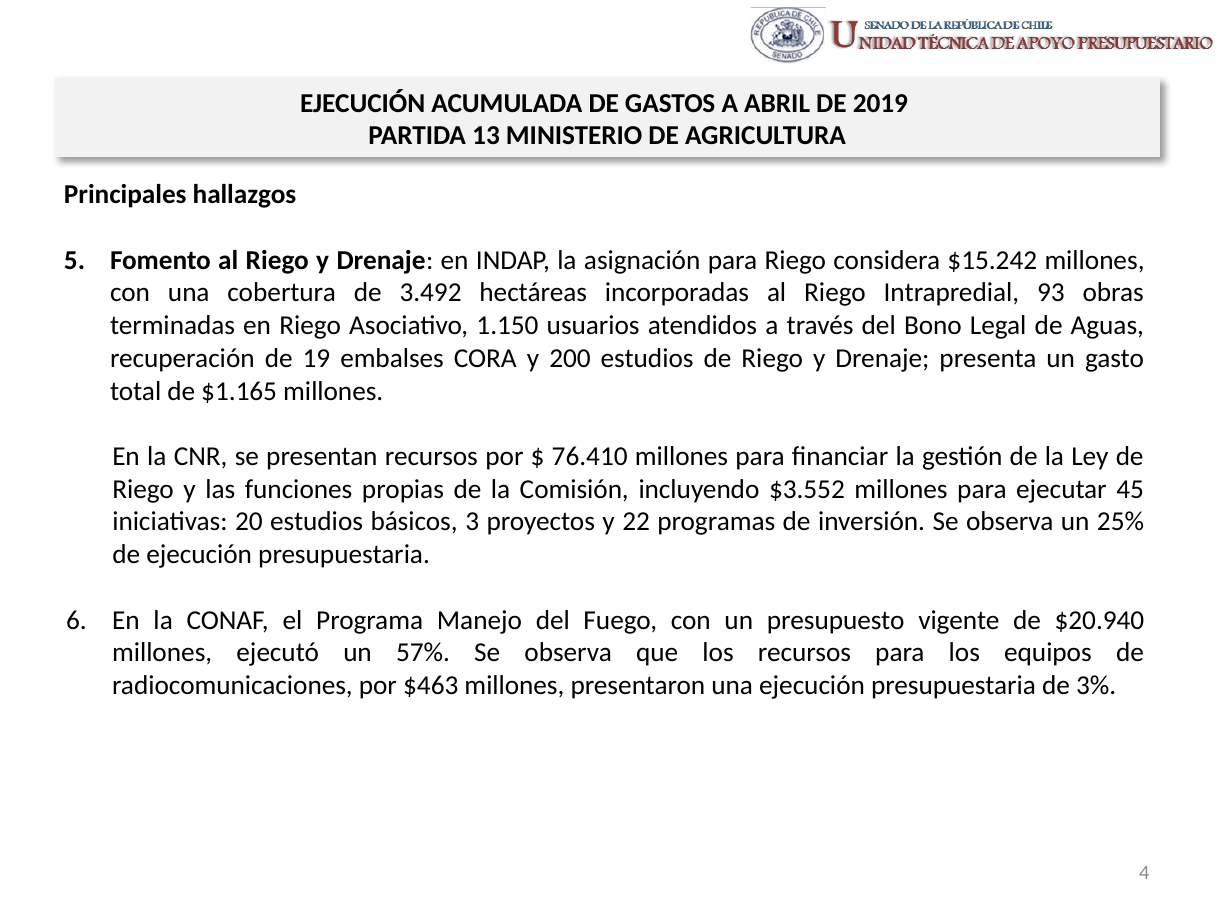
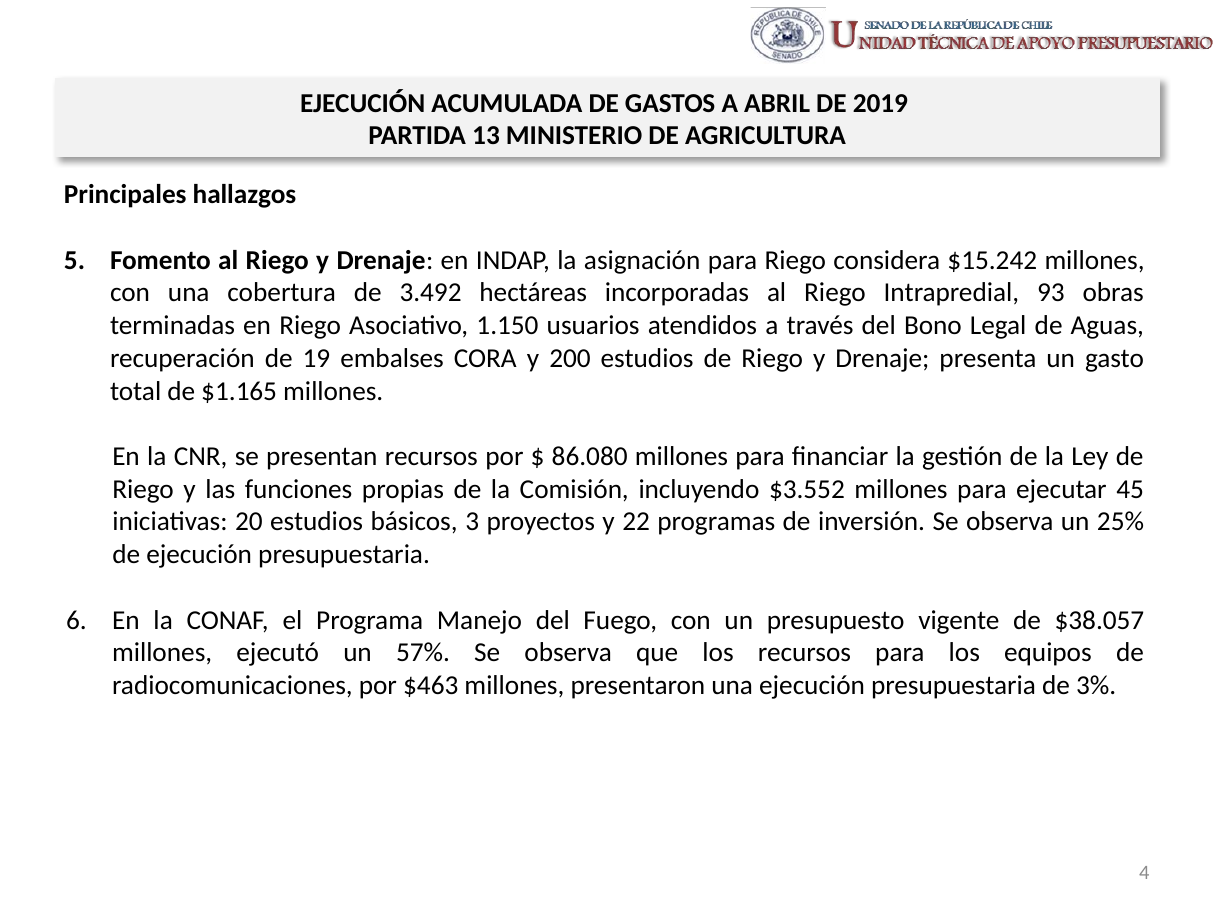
76.410: 76.410 -> 86.080 (590, 457)
$20.940: $20.940 -> $38.057 (1099, 621)
